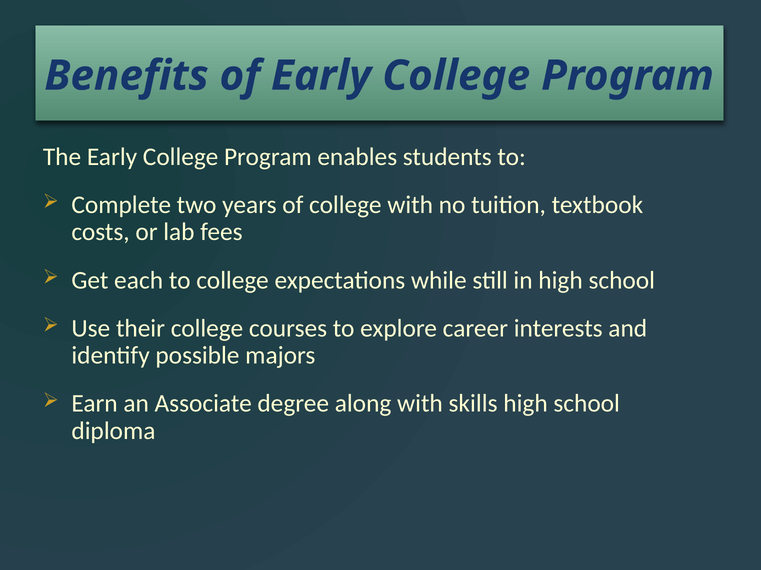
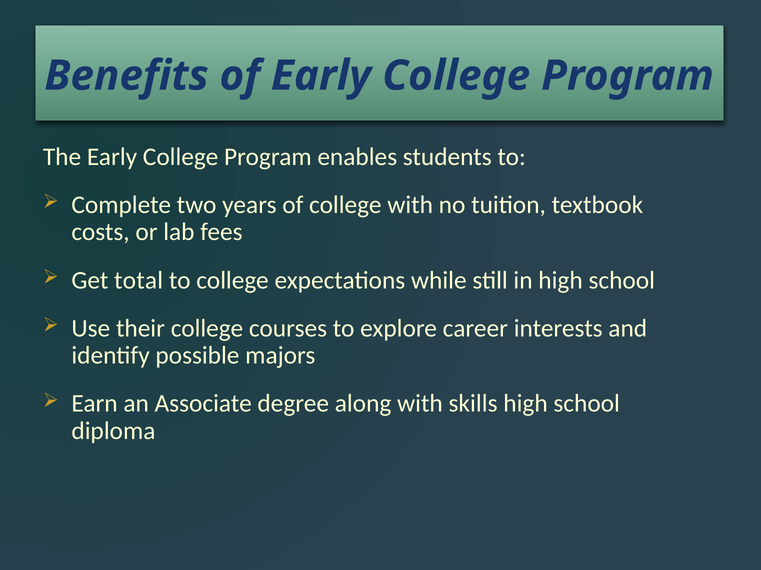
each: each -> total (139, 281)
